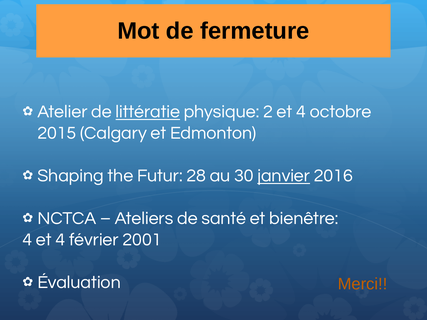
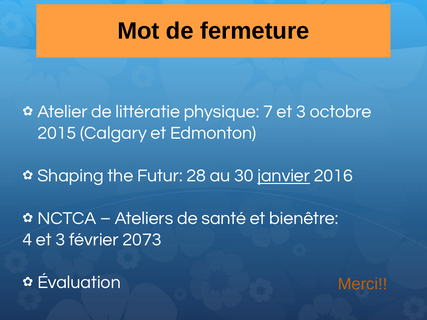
littératie underline: present -> none (148, 112)
2: 2 -> 7 (268, 112)
4: 4 -> 3 (301, 112)
4 et 4: 4 -> 3 (60, 240)
2001: 2001 -> 2073 (142, 240)
